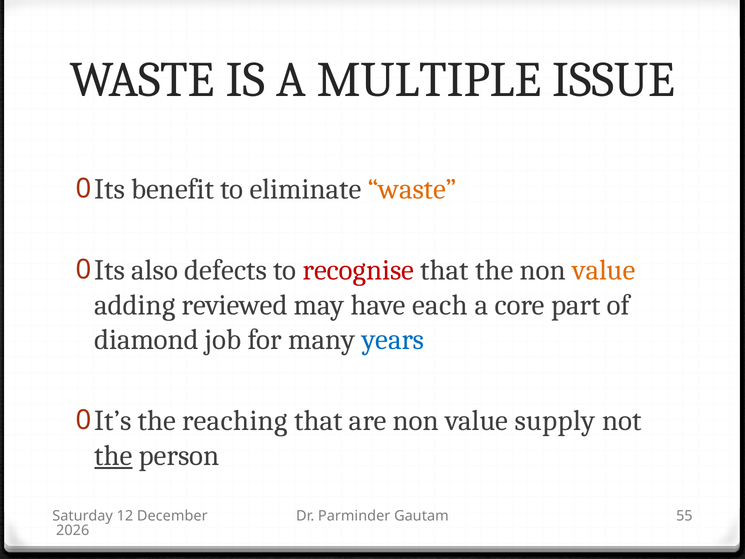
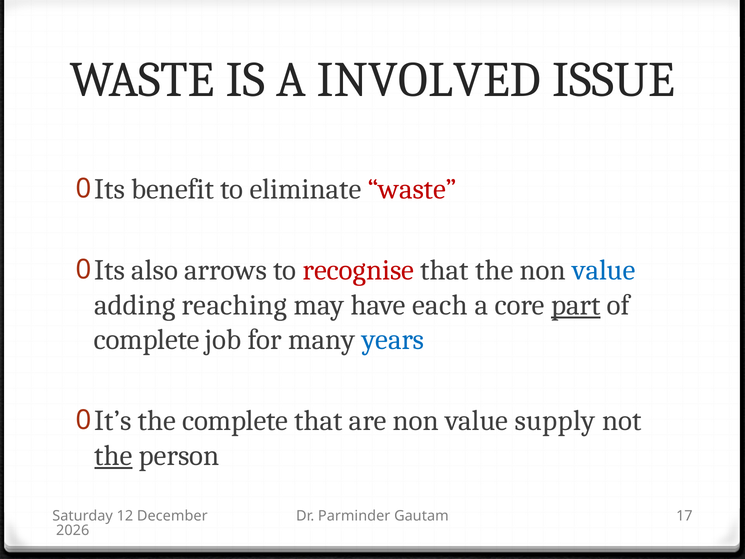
MULTIPLE: MULTIPLE -> INVOLVED (429, 80)
waste colour: orange -> red (412, 189)
defects: defects -> arrows (226, 270)
value colour: orange -> blue (604, 270)
reviewed: reviewed -> reaching (234, 305)
part underline: none -> present (576, 305)
diamond: diamond -> complete (147, 340)
the reaching: reaching -> complete (235, 421)
55: 55 -> 17 (684, 516)
